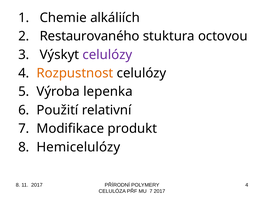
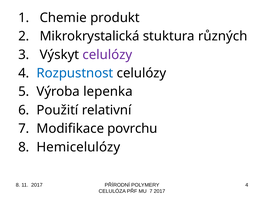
alkáliích: alkáliích -> produkt (115, 18)
Restaurovaného: Restaurovaného -> Mikrokrystalická (90, 36)
octovou: octovou -> různých (223, 36)
Rozpustnost colour: orange -> blue (75, 73)
produkt: produkt -> povrchu (132, 129)
